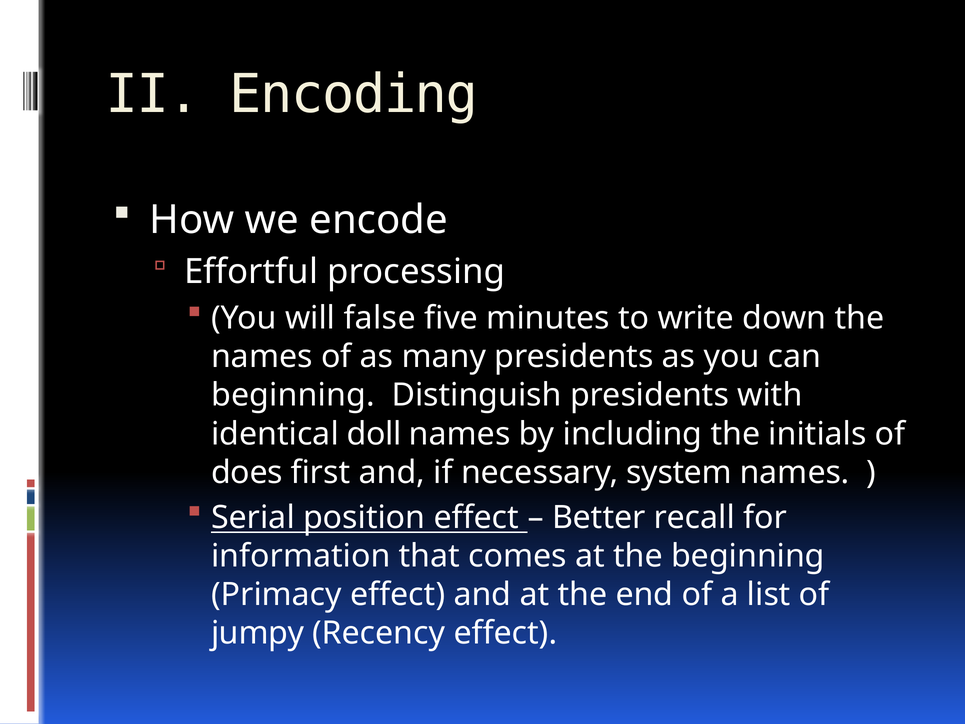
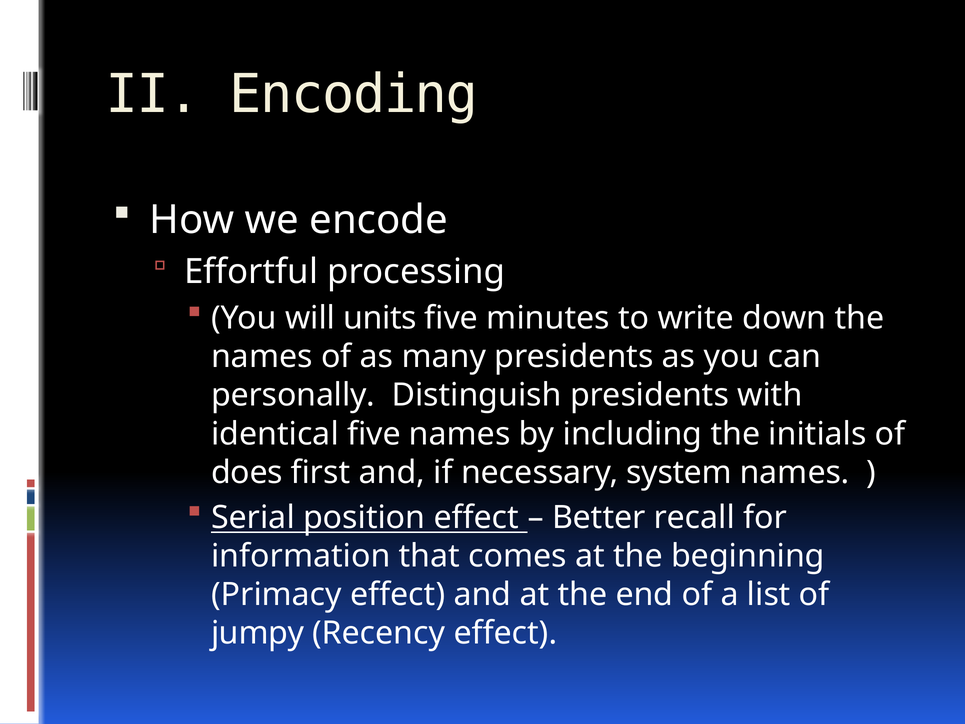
false: false -> units (380, 318)
beginning: beginning -> personally (293, 395)
identical doll: doll -> five (374, 434)
